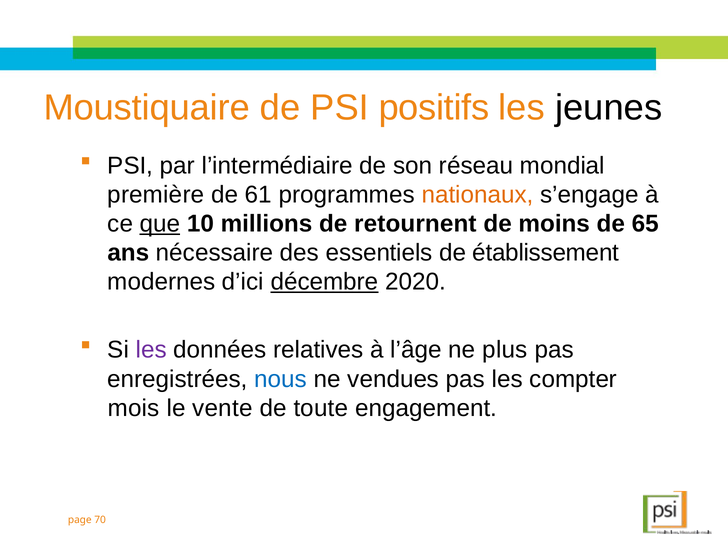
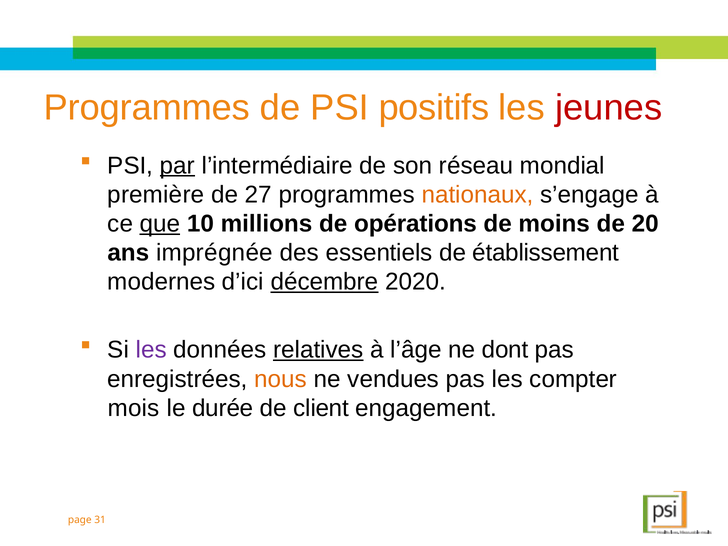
Moustiquaire: Moustiquaire -> Programmes (147, 108)
jeunes colour: black -> red (609, 108)
par underline: none -> present (177, 166)
61: 61 -> 27 (258, 195)
retournent: retournent -> opérations (415, 224)
65: 65 -> 20 (645, 224)
nécessaire: nécessaire -> imprégnée (214, 253)
relatives underline: none -> present (318, 350)
plus: plus -> dont (505, 350)
nous colour: blue -> orange (281, 379)
vente: vente -> durée (223, 408)
toute: toute -> client (321, 408)
70: 70 -> 31 (100, 520)
